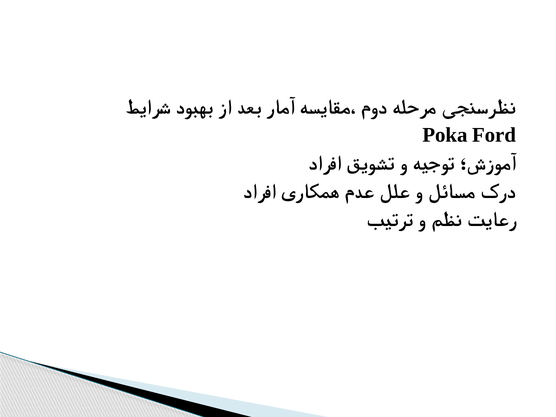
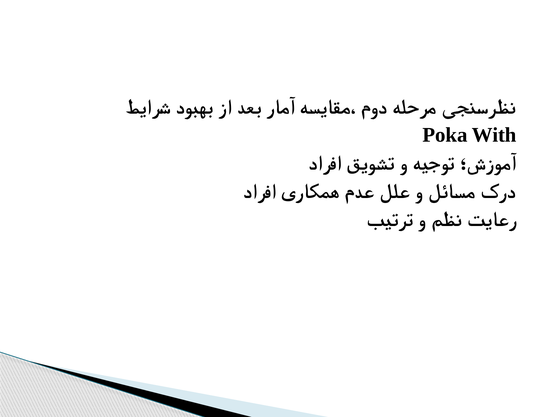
Ford: Ford -> With (494, 135)
